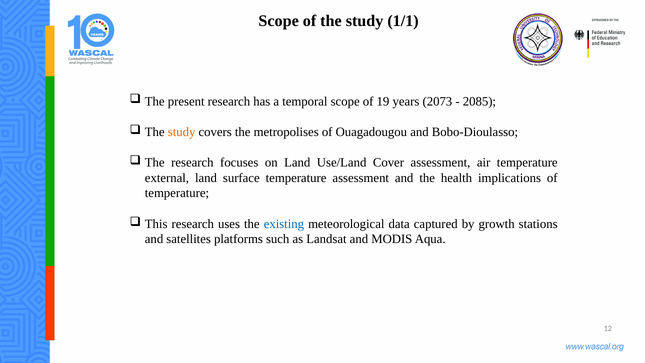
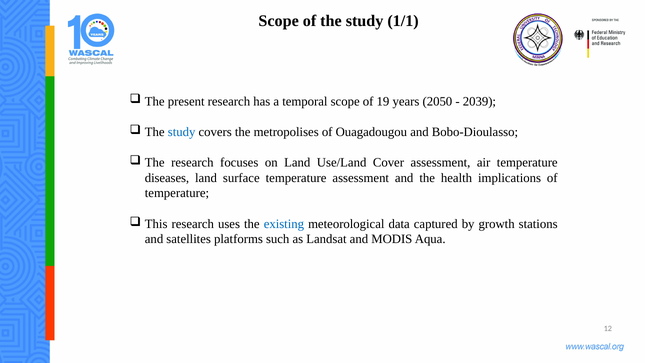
2073: 2073 -> 2050 (437, 101)
2085: 2085 -> 2039 (479, 101)
study colour: orange -> blue (182, 132)
external: external -> diseases (167, 178)
